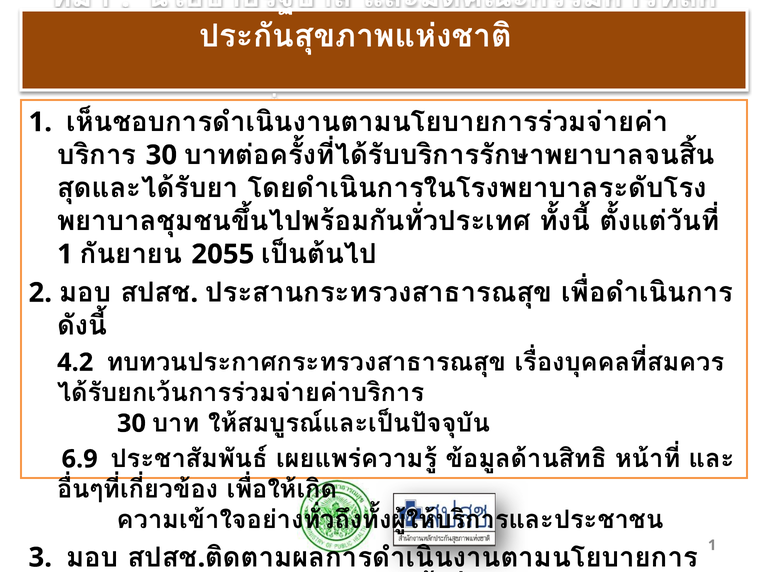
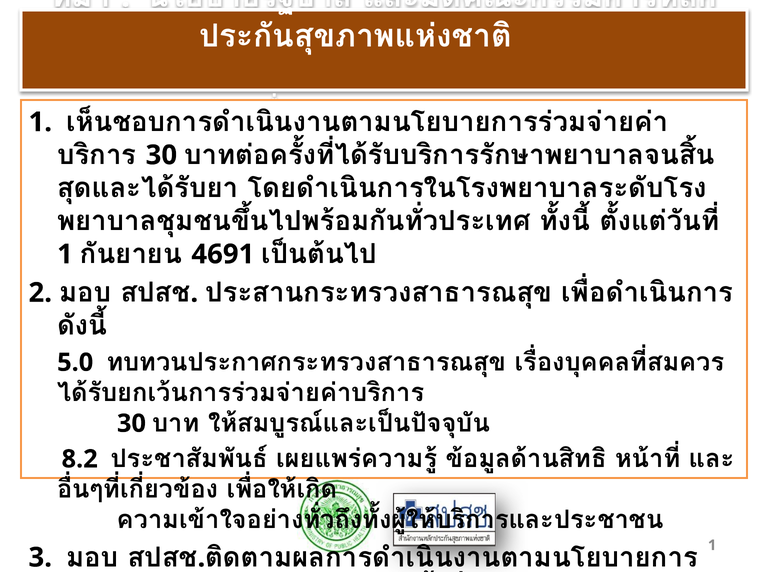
2055: 2055 -> 4691 (223, 254)
4.2: 4.2 -> 5.0 (75, 362)
6.9: 6.9 -> 8.2 (80, 459)
